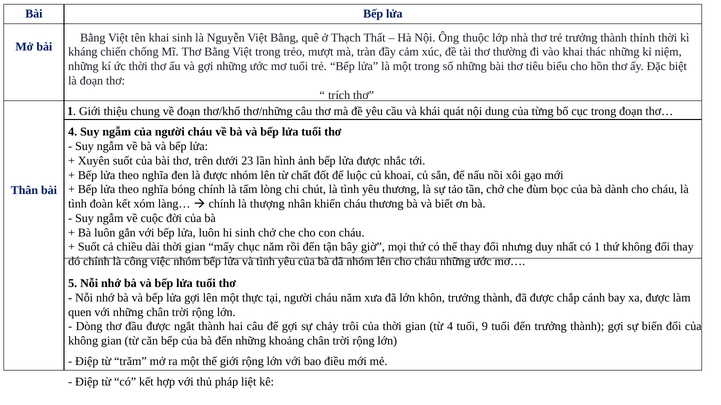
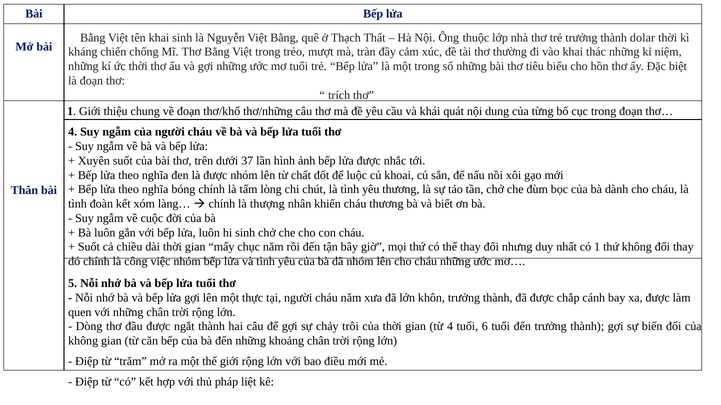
thỉnh: thỉnh -> dolar (643, 38)
23: 23 -> 37 (247, 161)
9: 9 -> 6 (485, 327)
